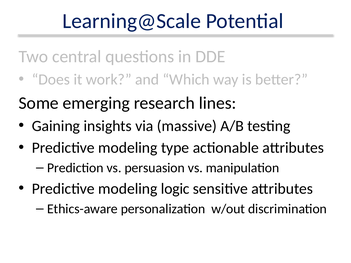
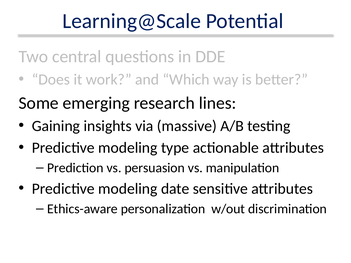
logic: logic -> date (175, 189)
